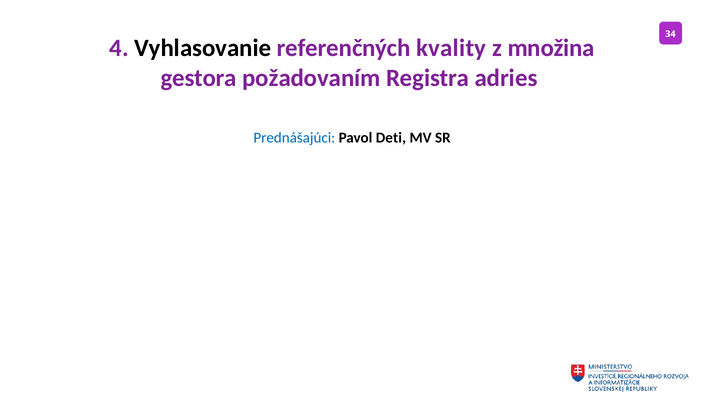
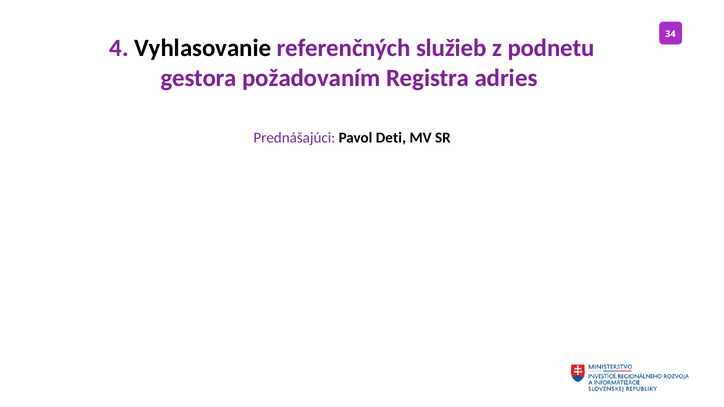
kvality: kvality -> služieb (451, 48)
množina: množina -> podnetu (551, 48)
Prednášajúci colour: blue -> purple (294, 138)
